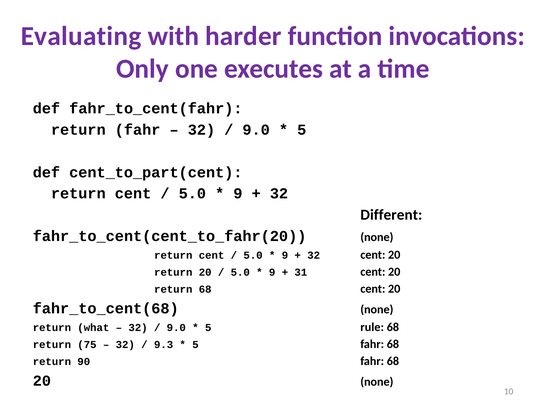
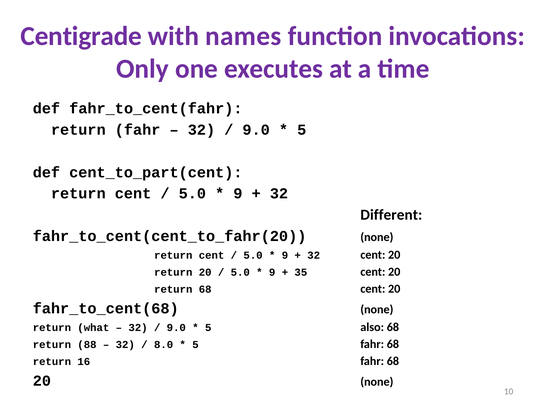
Evaluating: Evaluating -> Centigrade (81, 36)
harder: harder -> names (243, 36)
31: 31 -> 35 (301, 272)
rule: rule -> also (372, 327)
75: 75 -> 88 (87, 344)
9.3: 9.3 -> 8.0 (164, 344)
90: 90 -> 16 (84, 361)
